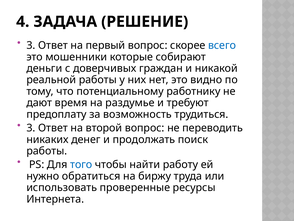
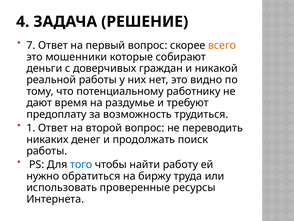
3: 3 -> 7 (31, 45)
всего colour: blue -> orange (222, 45)
3: 3 -> 1 (31, 128)
